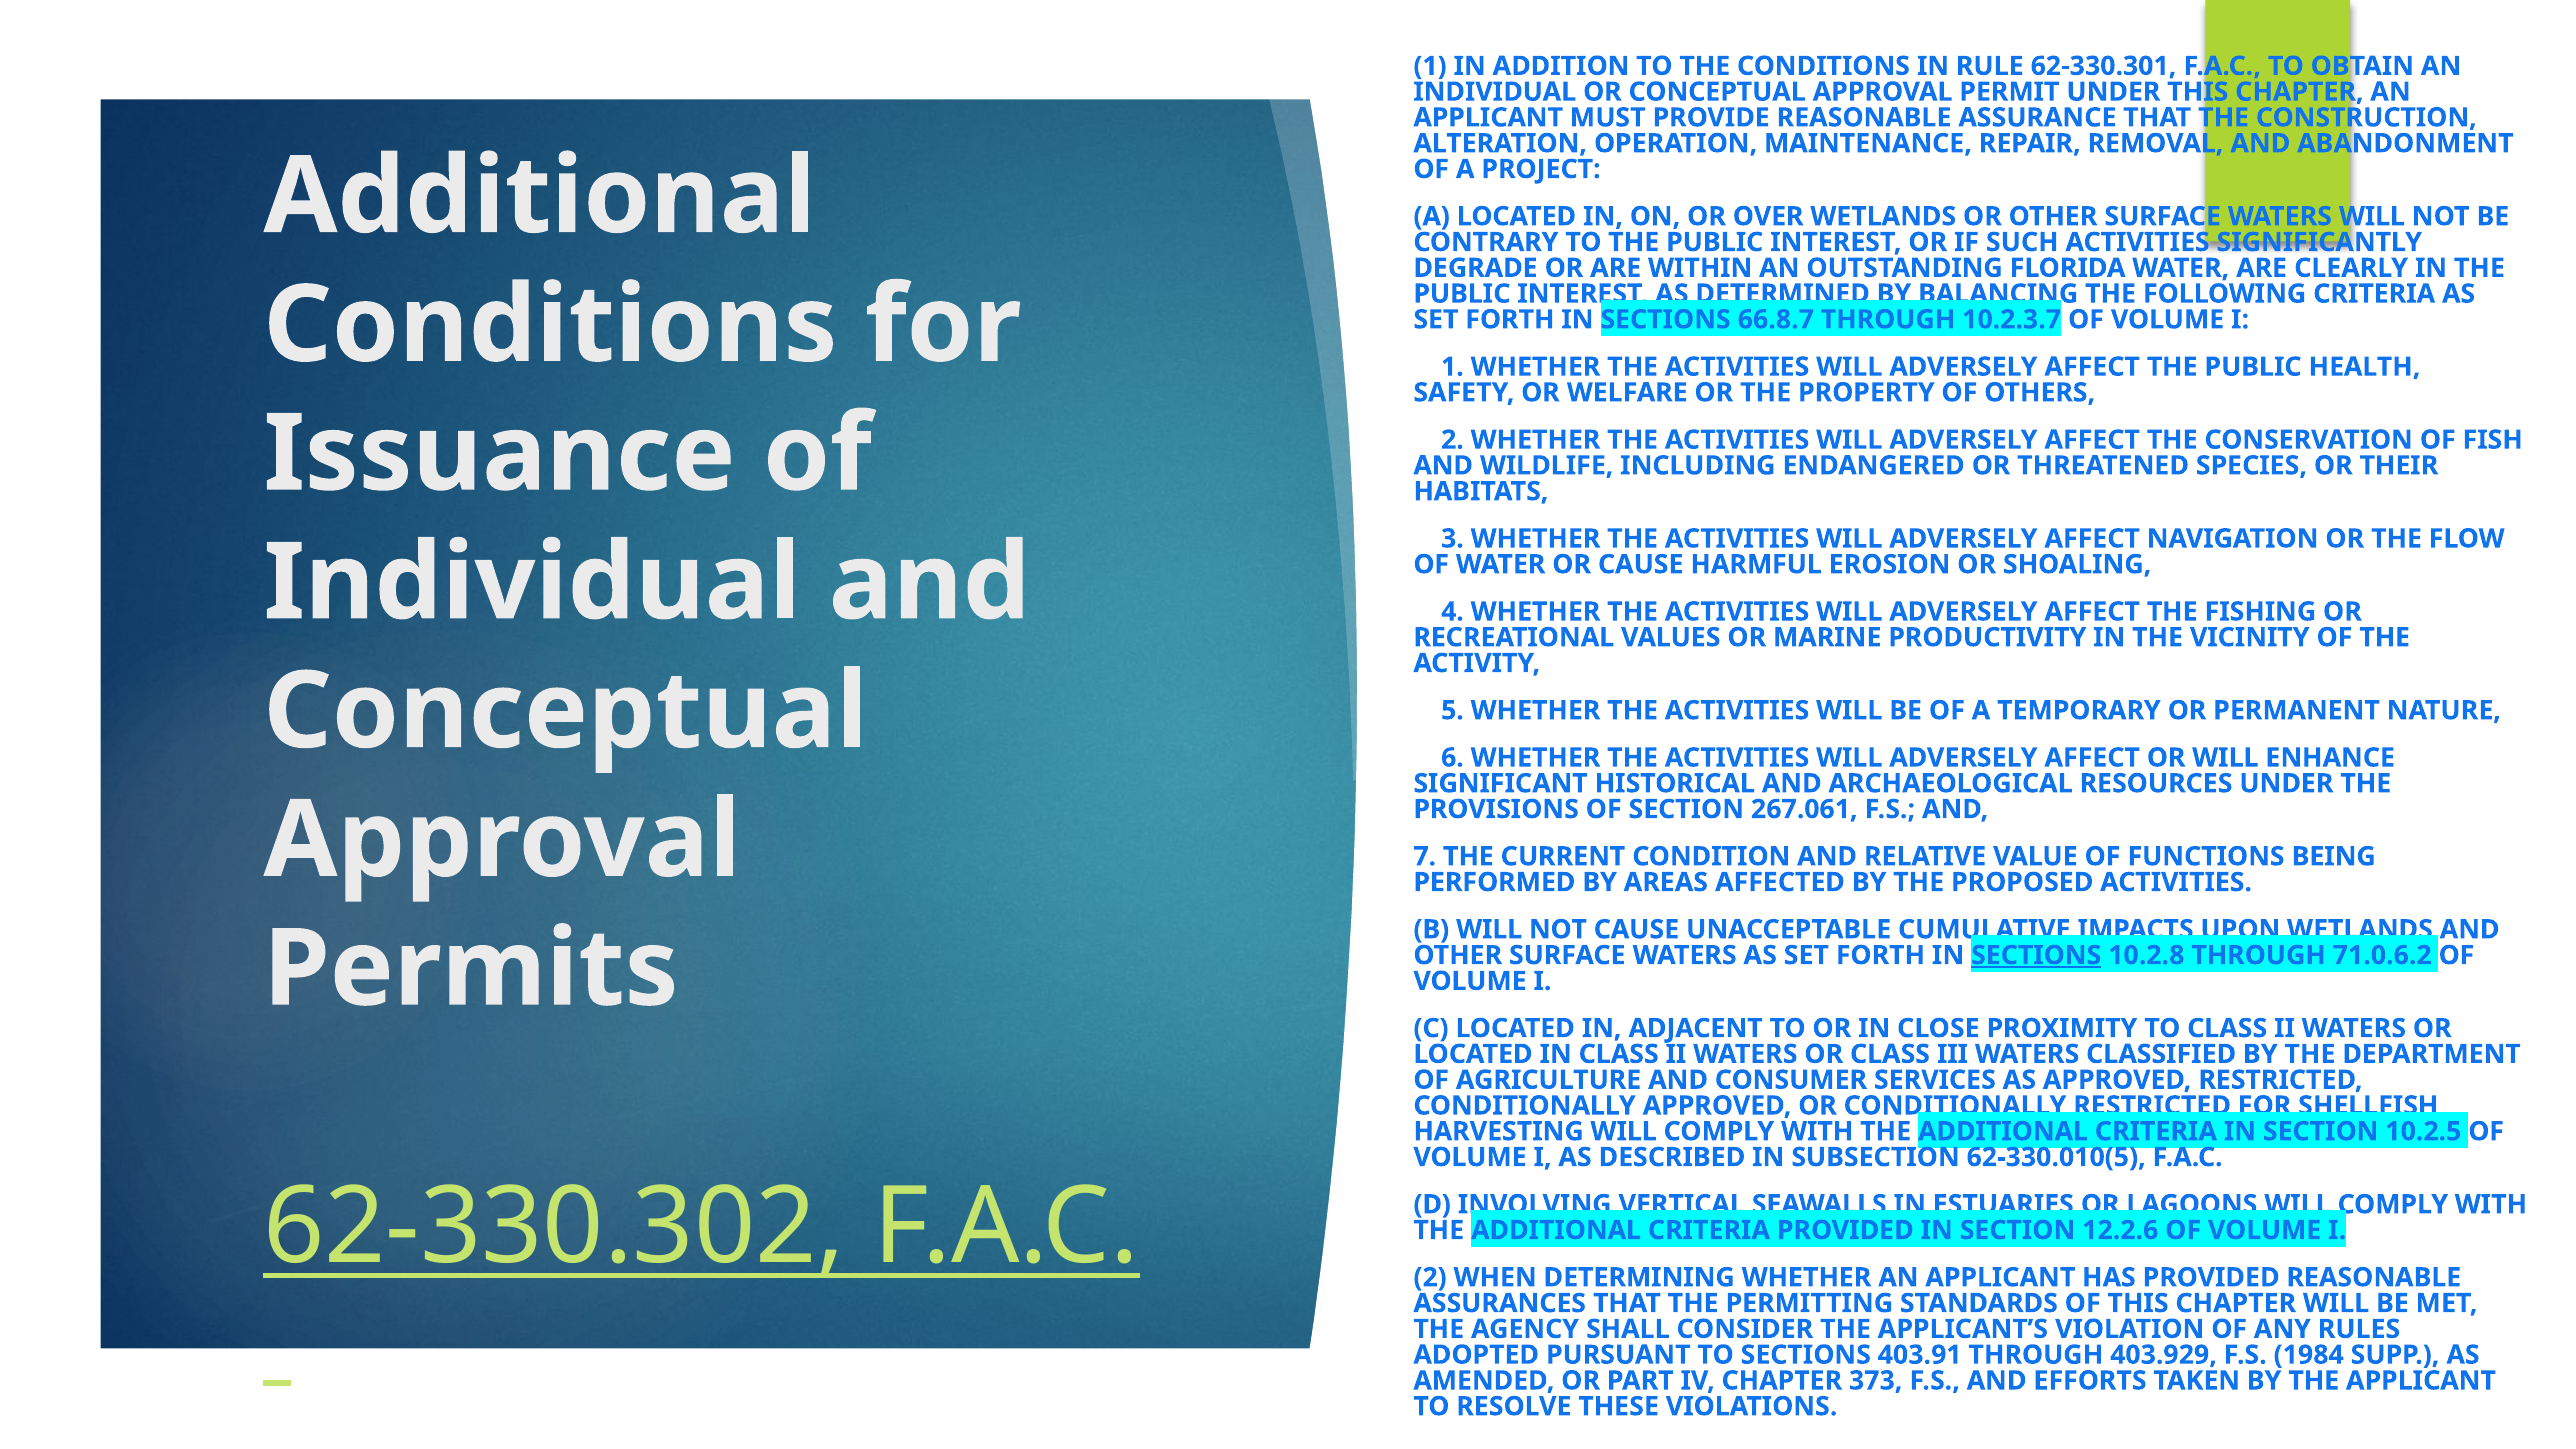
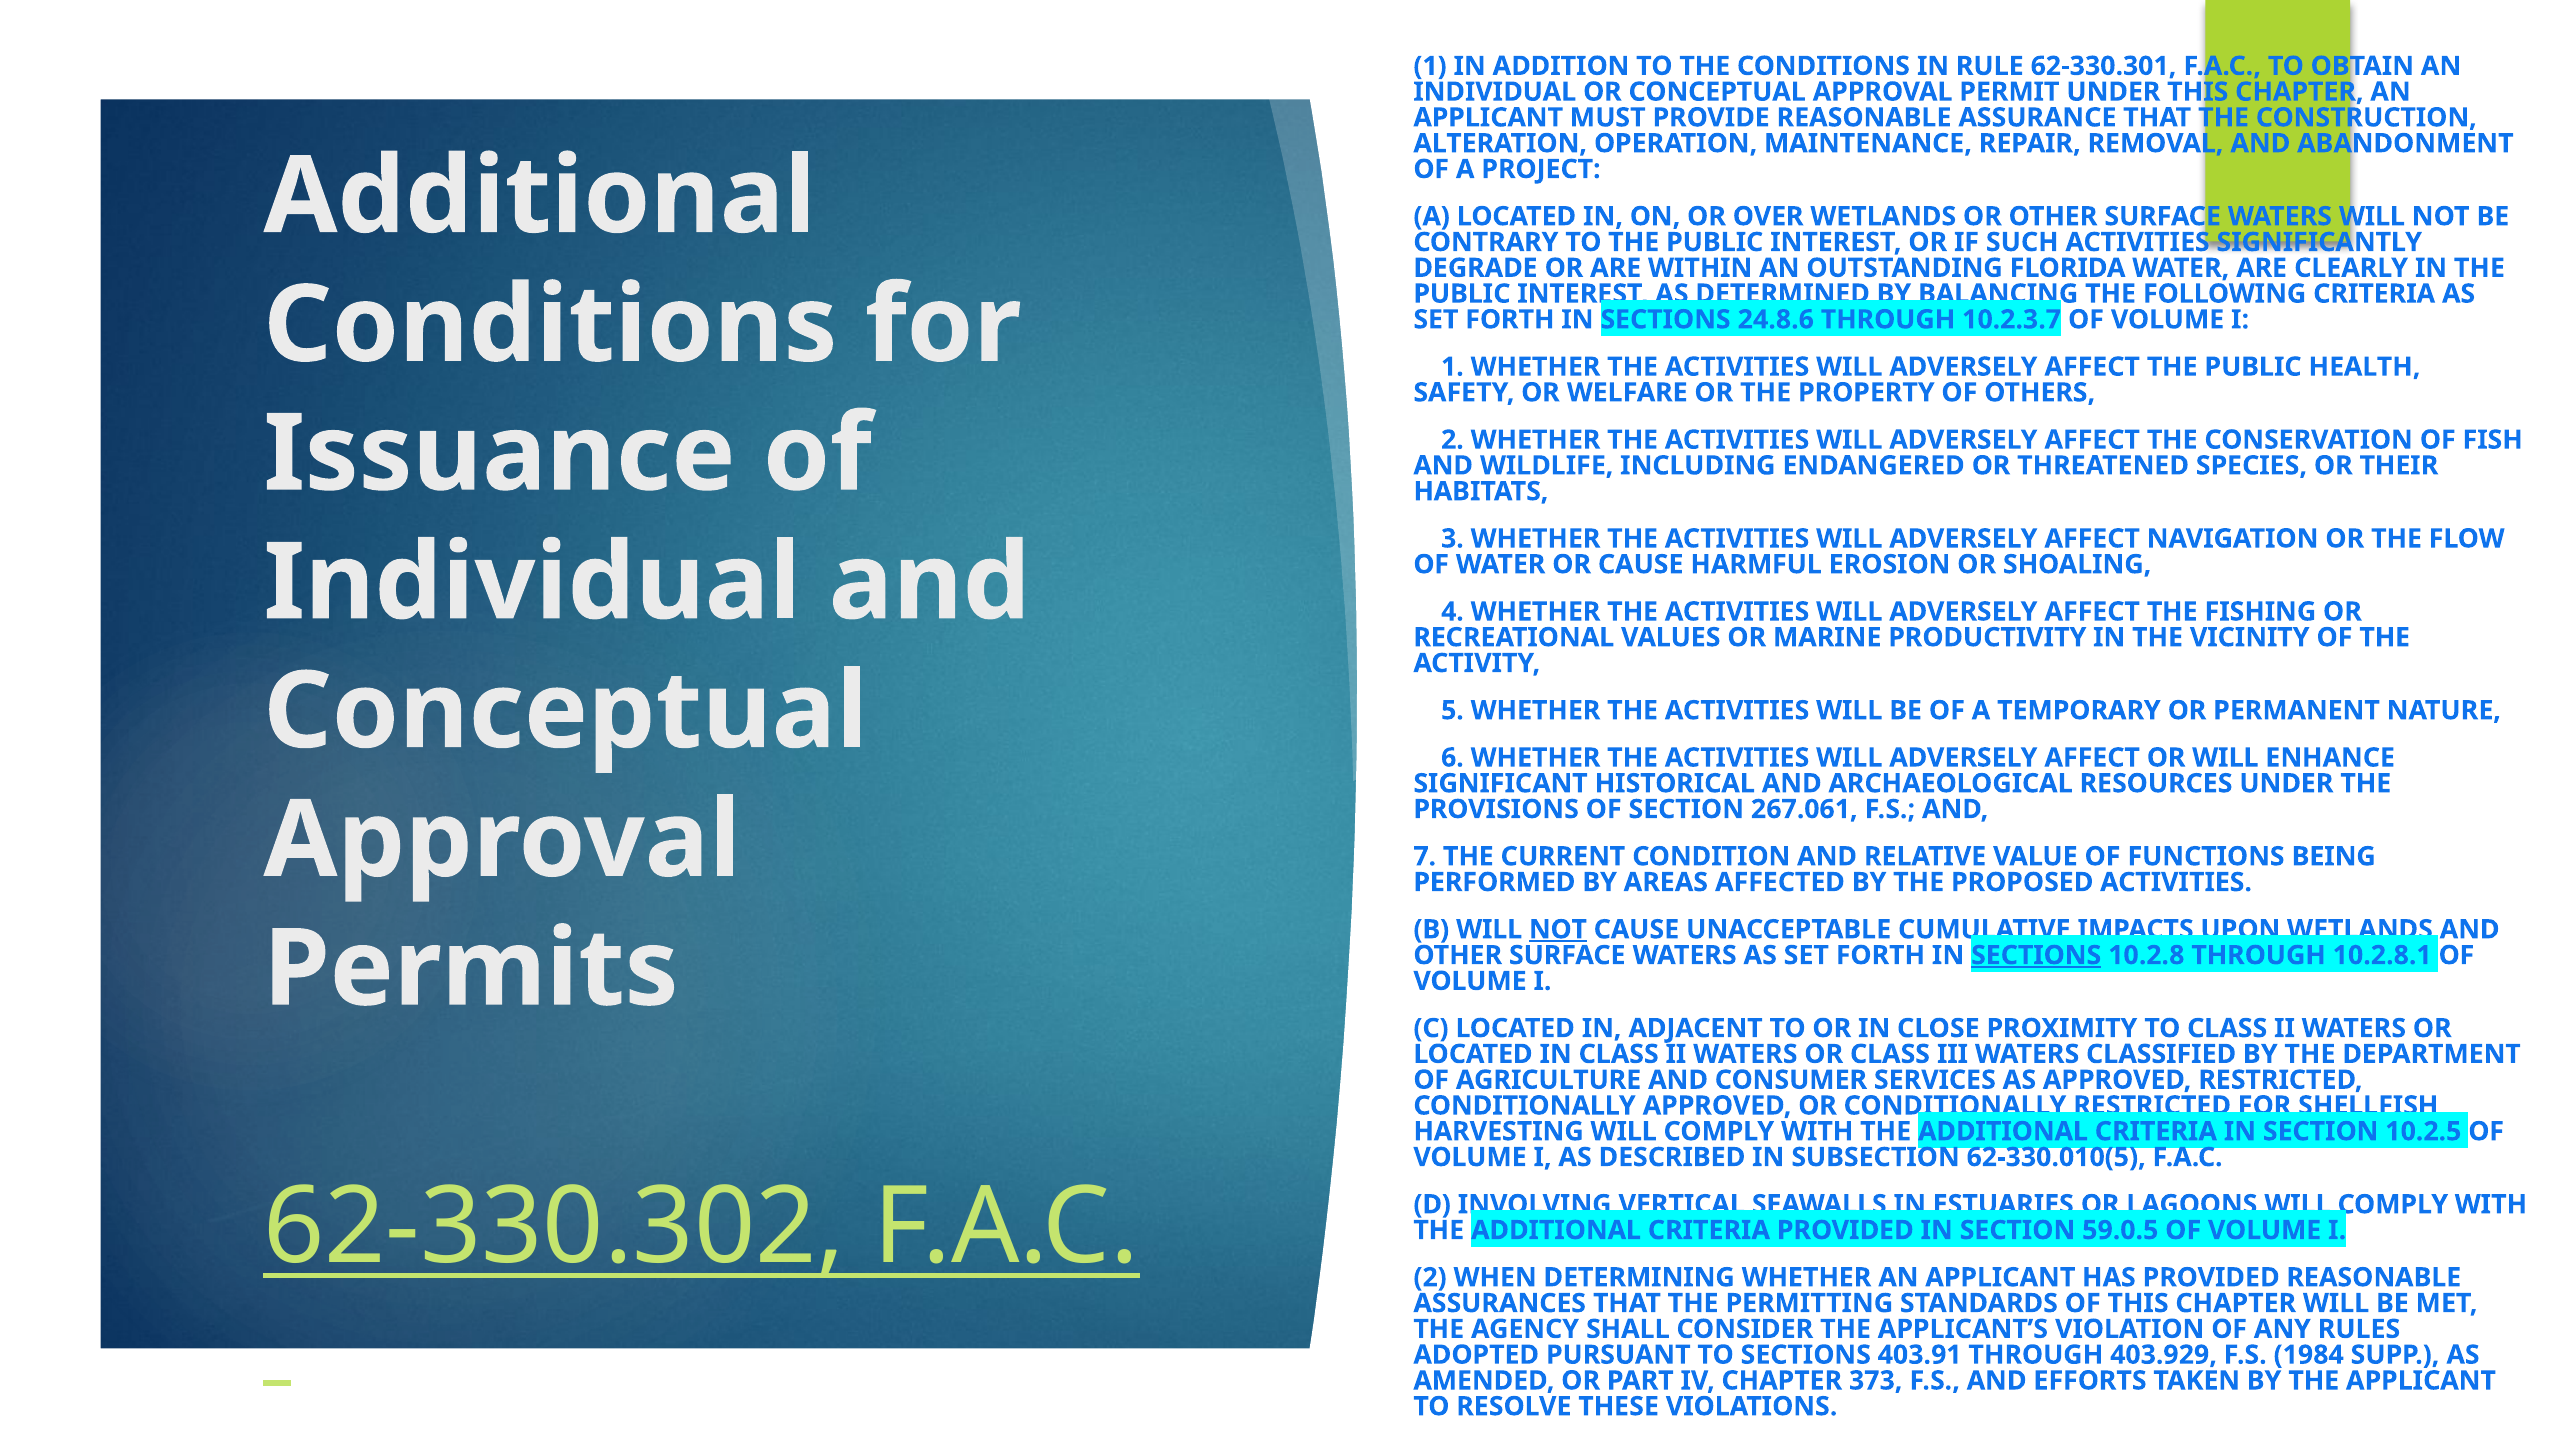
66.8.7: 66.8.7 -> 24.8.6 (1776, 320)
NOT underline: none -> present (1558, 930)
71.0.6.2: 71.0.6.2 -> 10.2.8.1 (2382, 955)
12.2.6: 12.2.6 -> 59.0.5 (2120, 1230)
